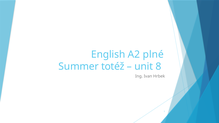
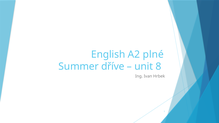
totéž: totéž -> dříve (113, 67)
